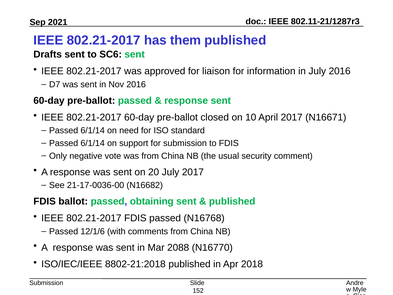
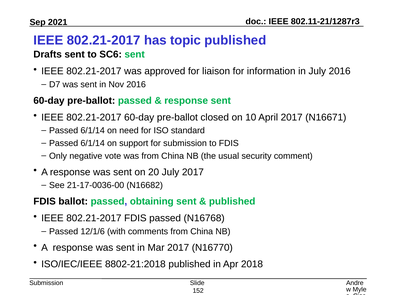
them: them -> topic (186, 40)
Mar 2088: 2088 -> 2017 (178, 247)
